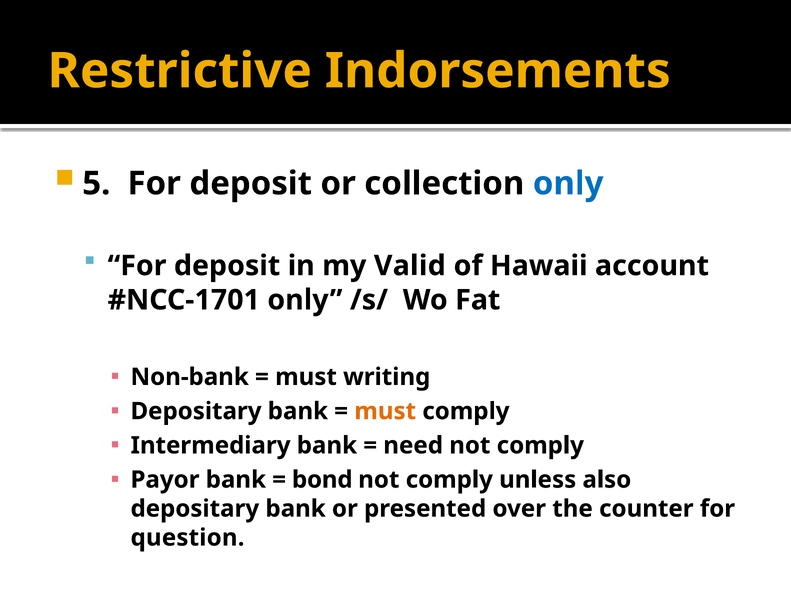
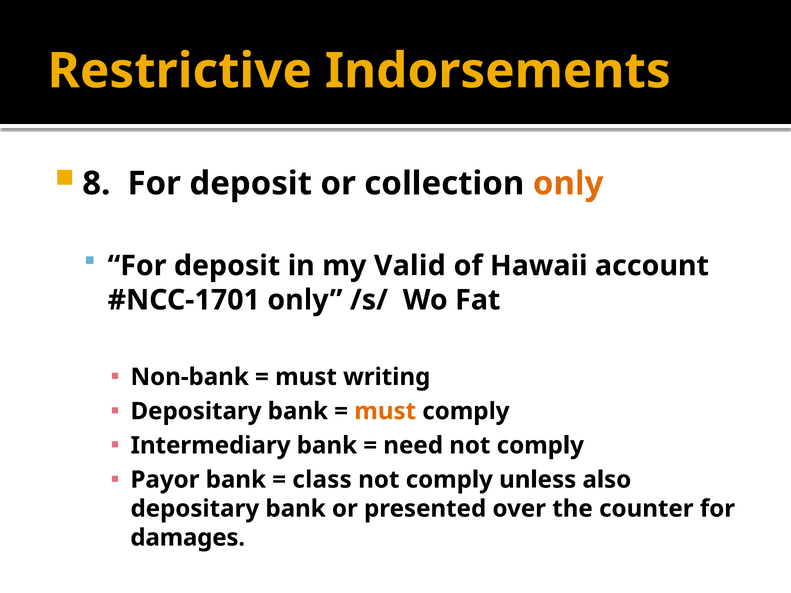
5: 5 -> 8 (96, 184)
only colour: blue -> orange (568, 184)
bond: bond -> class (322, 480)
question: question -> damages (188, 538)
